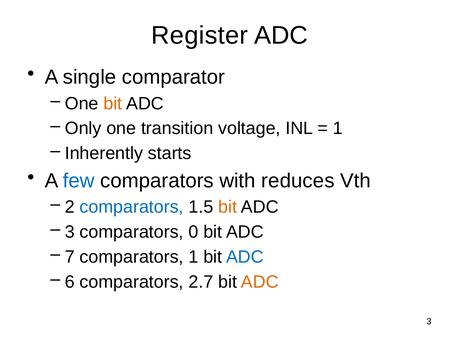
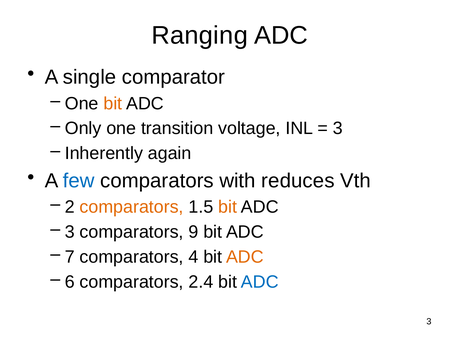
Register: Register -> Ranging (200, 35)
1: 1 -> 3 (338, 129)
starts: starts -> again (170, 154)
comparators colour: blue -> orange (132, 207)
0: 0 -> 9 (193, 232)
comparators 1: 1 -> 4 (193, 257)
ADC colour: blue -> orange (245, 257)
2.7: 2.7 -> 2.4 (201, 282)
ADC colour: orange -> blue (260, 282)
